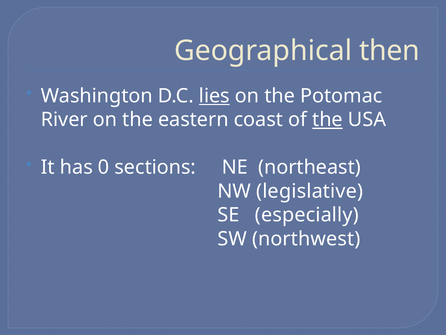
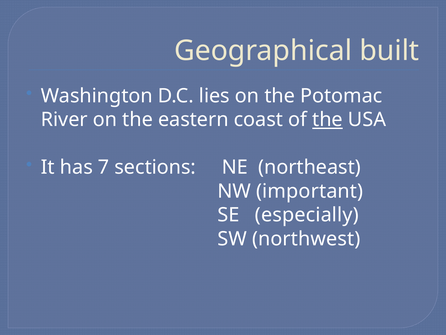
then: then -> built (389, 51)
lies underline: present -> none (214, 96)
0: 0 -> 7 (104, 167)
legislative: legislative -> important (310, 191)
